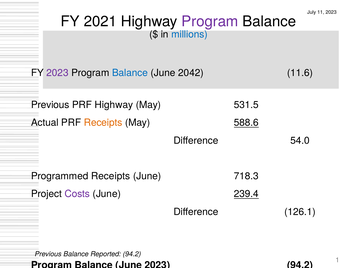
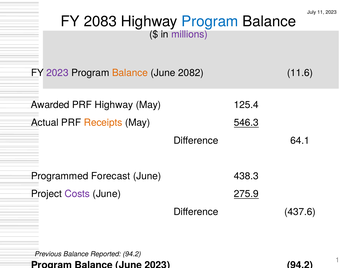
2021: 2021 -> 2083 (100, 21)
Program colour: purple -> blue (210, 21)
millions colour: blue -> purple (189, 34)
Balance colour: blue -> orange (130, 73)
2042: 2042 -> 2082 (191, 73)
Previous: Previous -> Awarded (50, 105)
531.5: 531.5 -> 125.4 (246, 105)
588.6: 588.6 -> 546.3 (246, 123)
54.0: 54.0 -> 64.1 (300, 140)
Programmed Receipts: Receipts -> Forecast (111, 176)
718.3: 718.3 -> 438.3 (246, 176)
239.4: 239.4 -> 275.9 (246, 194)
126.1: 126.1 -> 437.6 (300, 212)
